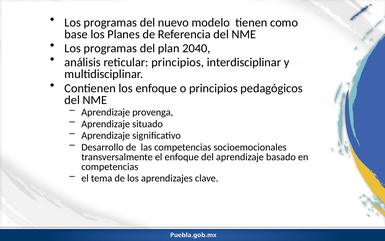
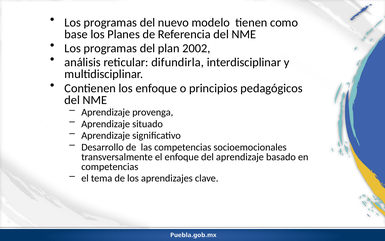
2040: 2040 -> 2002 (196, 48)
reticular principios: principios -> difundirla (178, 62)
